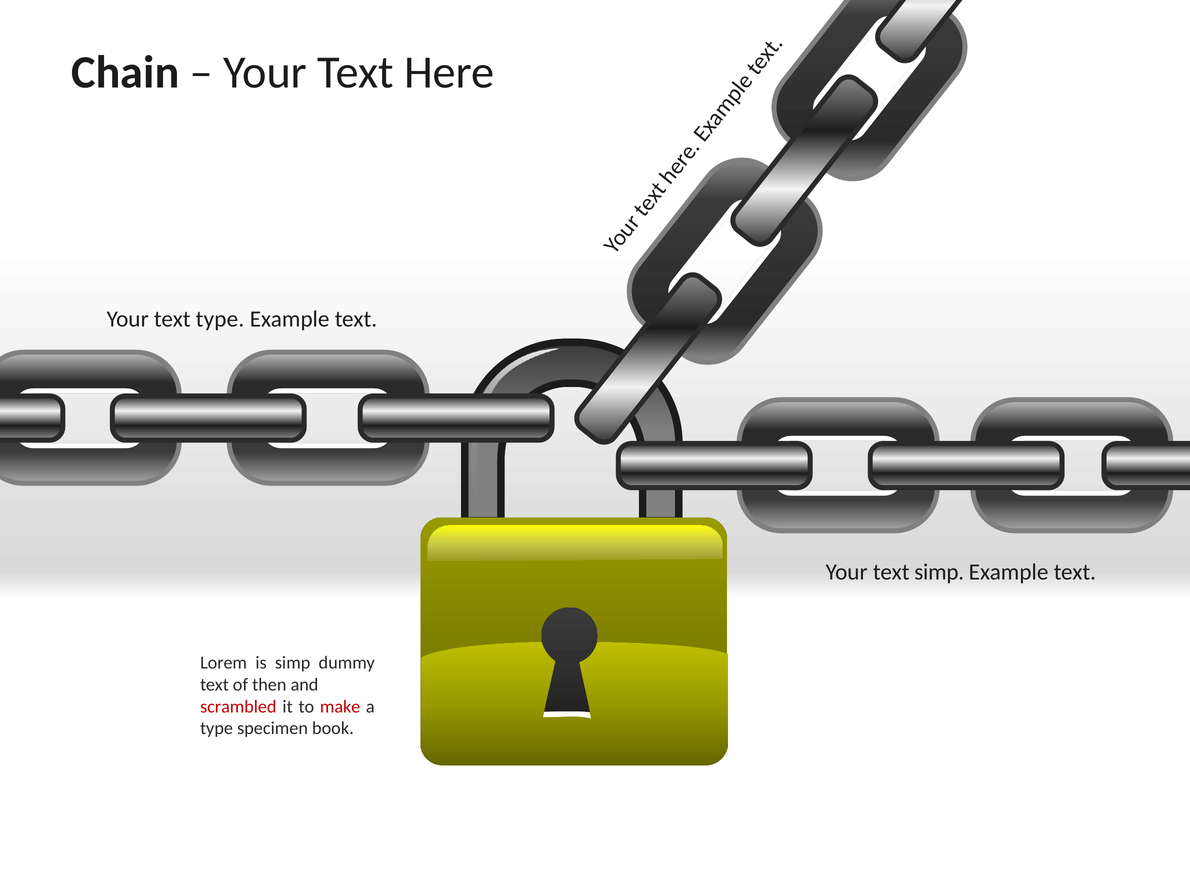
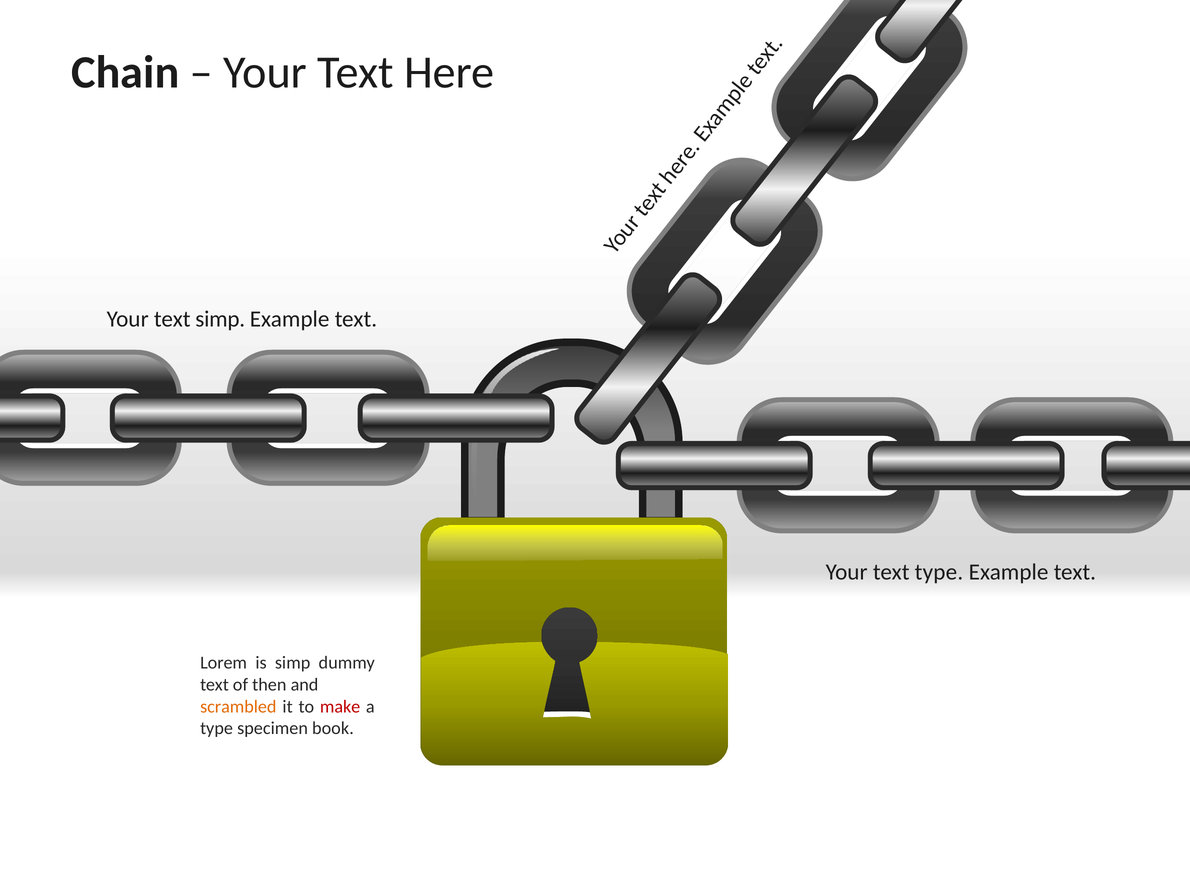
text type: type -> simp (220, 319)
text simp: simp -> type (939, 572)
scrambled colour: red -> orange (238, 706)
